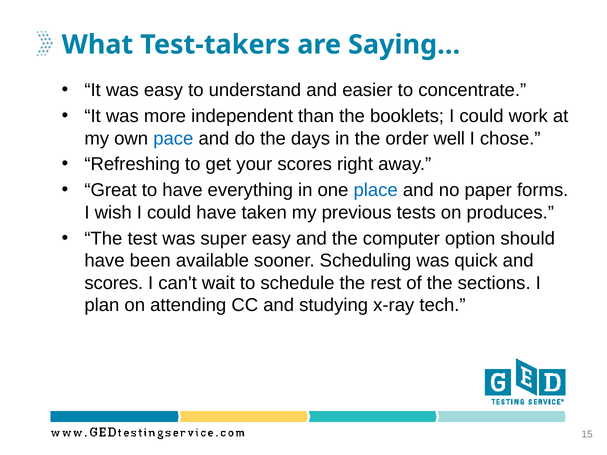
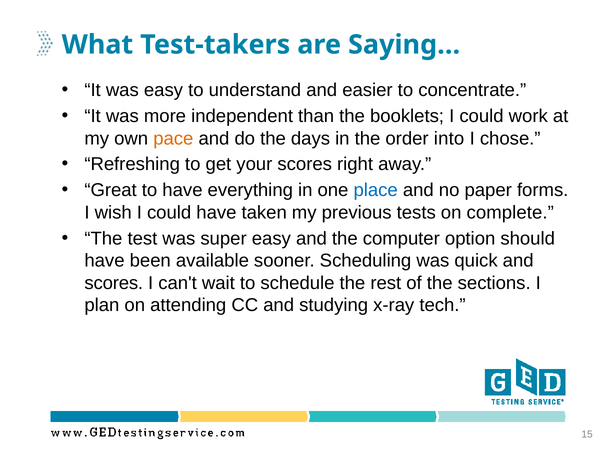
pace colour: blue -> orange (173, 138)
well: well -> into (449, 138)
produces: produces -> complete (510, 213)
